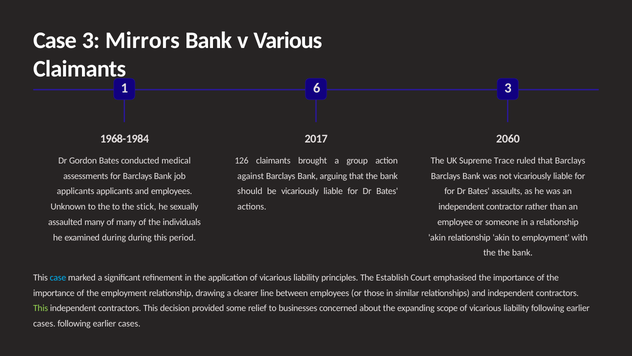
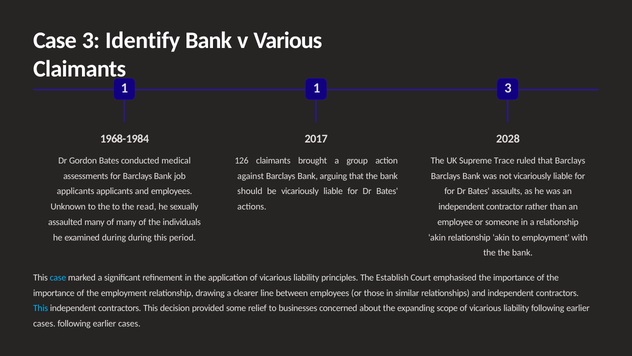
Mirrors: Mirrors -> Identify (143, 41)
1 6: 6 -> 1 (317, 88)
2060: 2060 -> 2028 (508, 139)
stick: stick -> read (146, 206)
This colour: light green -> light blue (41, 308)
